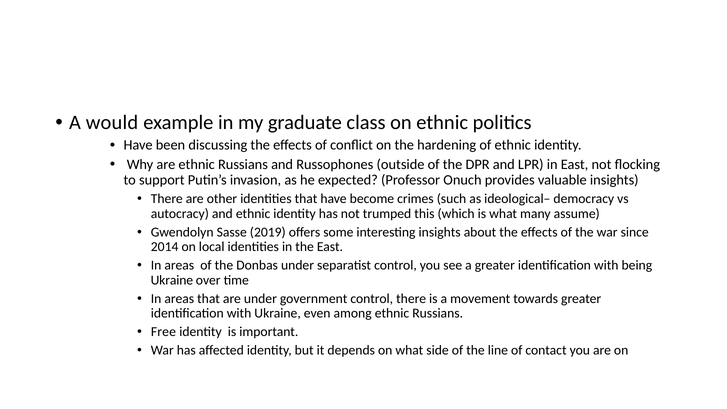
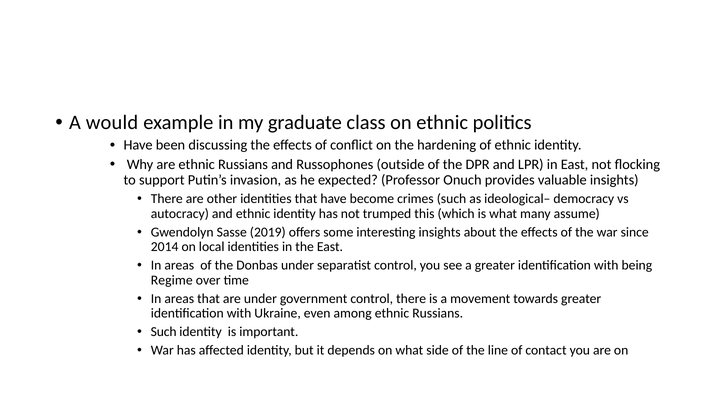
Ukraine: Ukraine -> Regime (172, 280)
Free: Free -> Such (164, 332)
